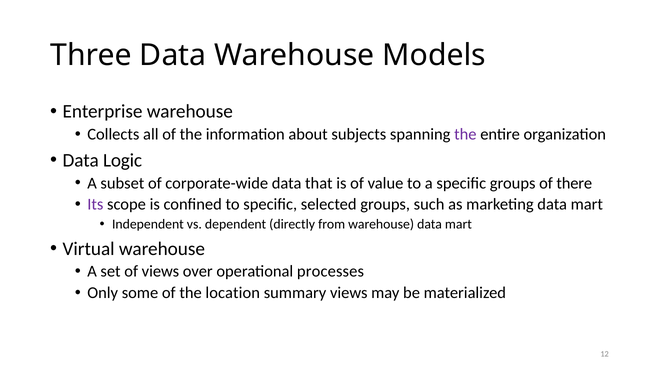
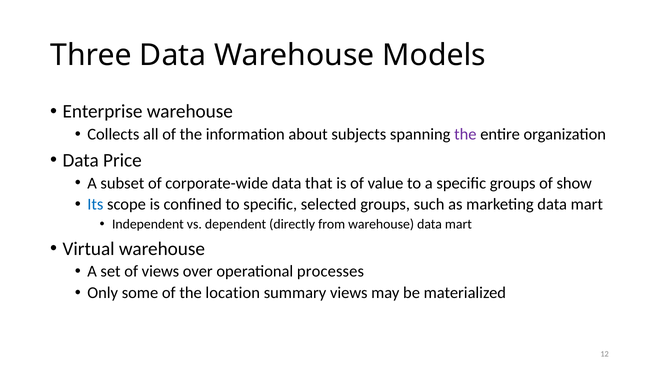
Logic: Logic -> Price (122, 160)
there: there -> show (574, 183)
Its colour: purple -> blue (95, 204)
